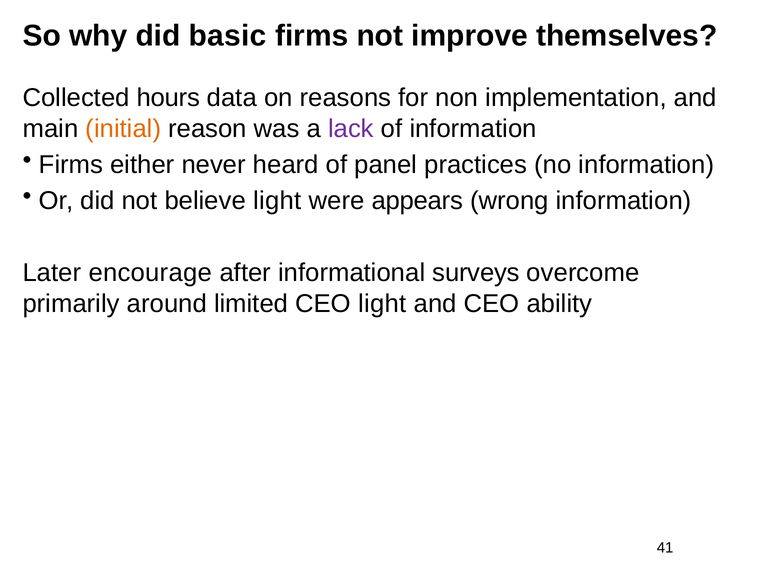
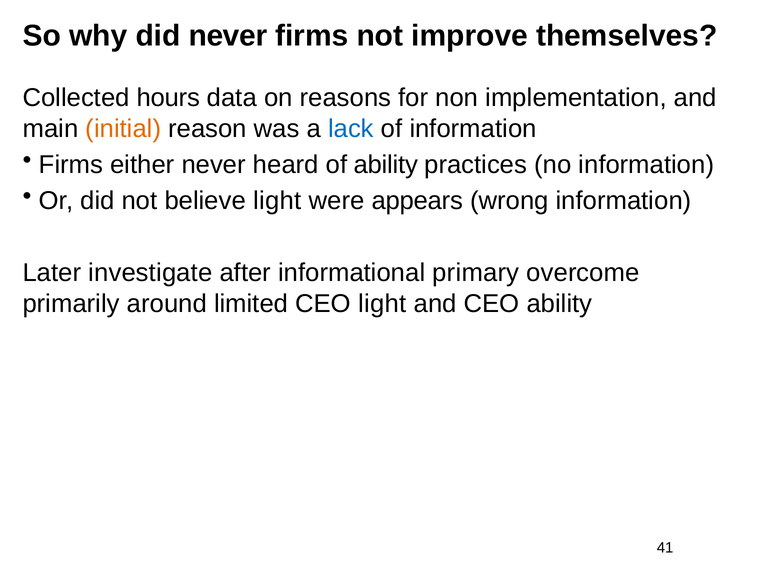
did basic: basic -> never (228, 36)
lack colour: purple -> blue (351, 128)
of panel: panel -> ability (386, 164)
encourage: encourage -> investigate (150, 272)
surveys: surveys -> primary (476, 272)
